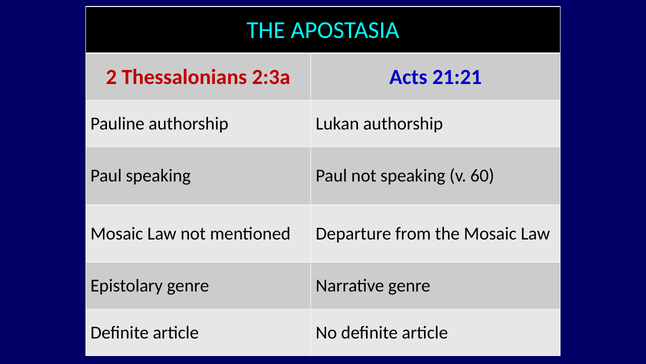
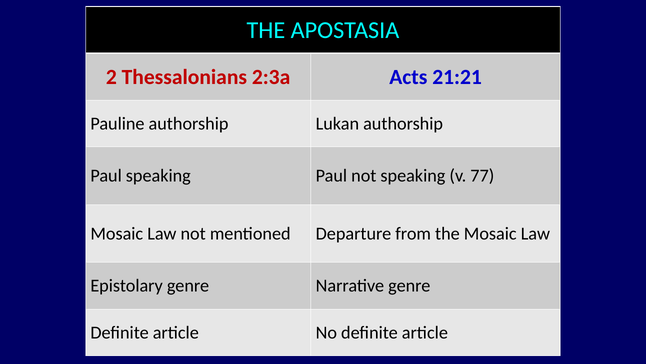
60: 60 -> 77 (482, 176)
